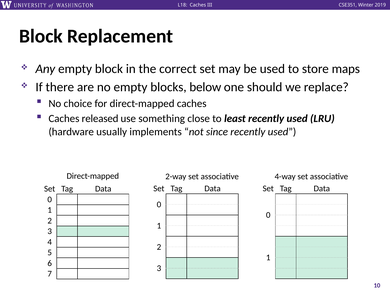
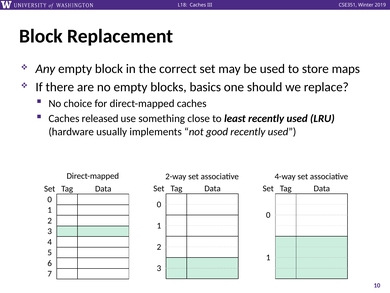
below: below -> basics (205, 87)
since: since -> good (217, 131)
